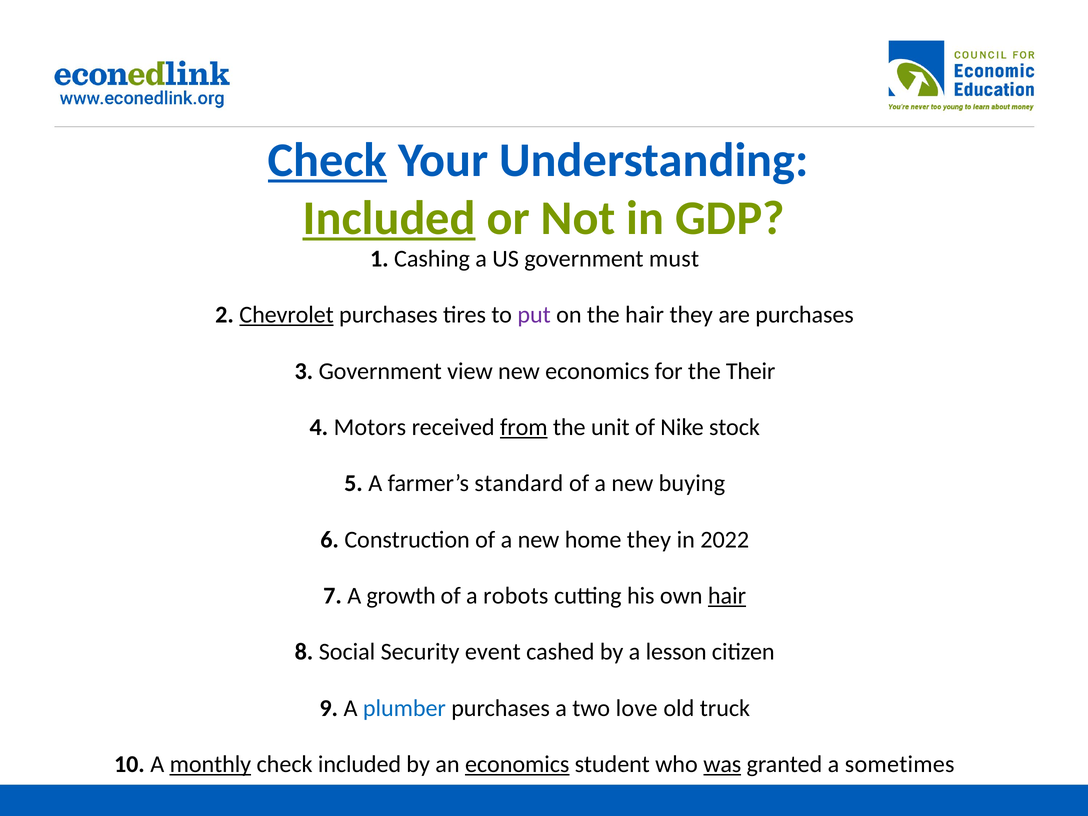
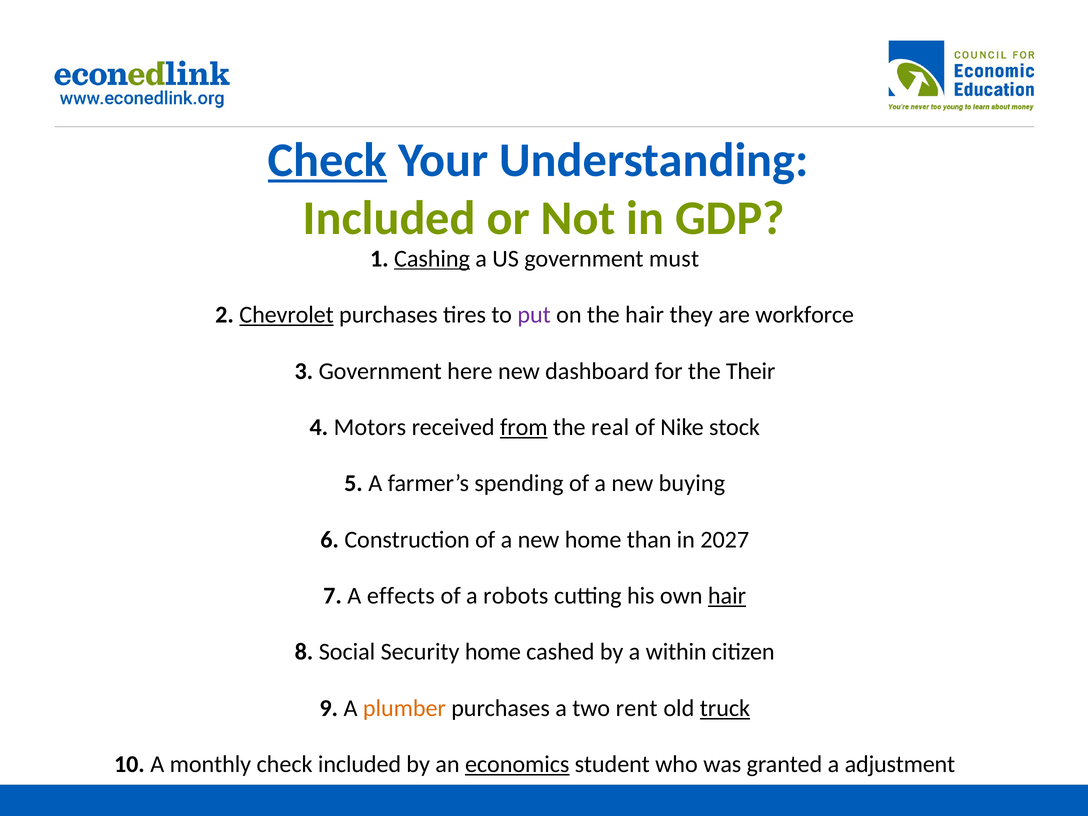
Included underline: present -> none (389, 218)
Cashing underline: none -> present (432, 259)
are purchases: purchases -> workforce (805, 315)
view: view -> here (470, 371)
new economics: economics -> dashboard (597, 371)
unit: unit -> real (610, 427)
standard: standard -> spending (519, 483)
home they: they -> than (649, 540)
2022: 2022 -> 2027 (725, 540)
growth: growth -> effects (401, 596)
Security event: event -> home (493, 652)
lesson: lesson -> within (676, 652)
plumber colour: blue -> orange (404, 708)
love: love -> rent (637, 708)
truck underline: none -> present (725, 708)
monthly underline: present -> none (210, 764)
was underline: present -> none (722, 764)
sometimes: sometimes -> adjustment (900, 764)
